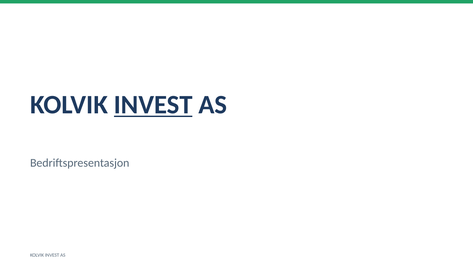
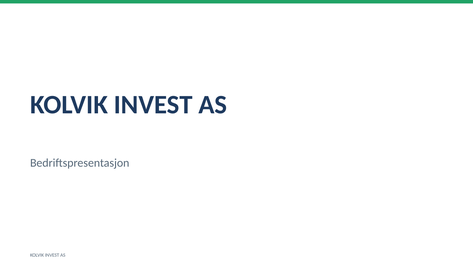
INVEST underline: present -> none (153, 105)
